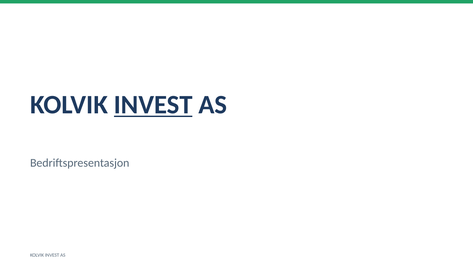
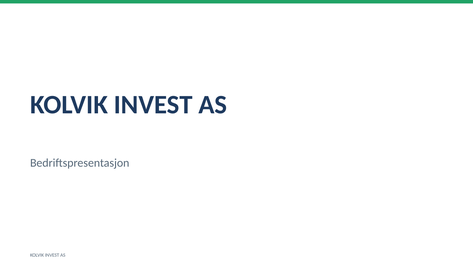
INVEST underline: present -> none (153, 105)
